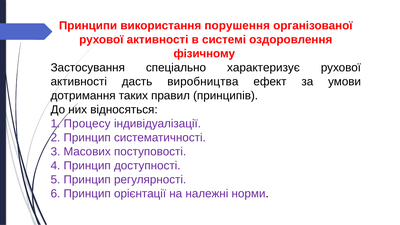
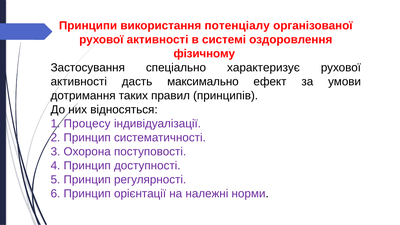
порушення: порушення -> потенціалу (237, 26)
виробництва: виробництва -> максимально (203, 82)
Масових: Масових -> Охорона (87, 152)
